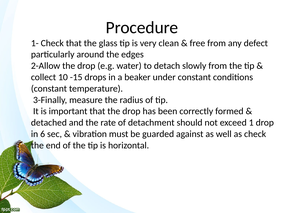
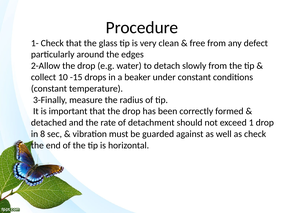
6: 6 -> 8 (43, 134)
